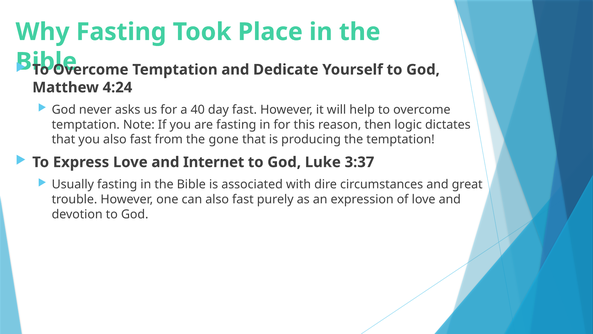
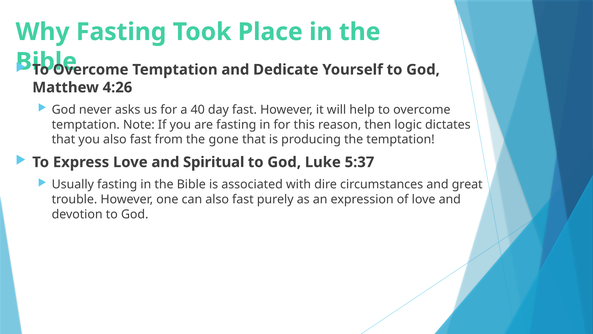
4:24: 4:24 -> 4:26 (117, 87)
Internet: Internet -> Spiritual (214, 162)
3:37: 3:37 -> 5:37 (359, 162)
